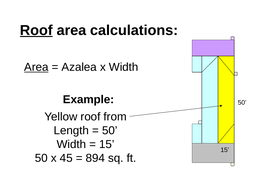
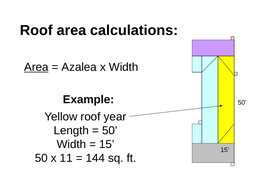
Roof underline: present -> none (36, 30)
from: from -> year (115, 117)
45: 45 -> 11 (66, 158)
894: 894 -> 144 (95, 158)
